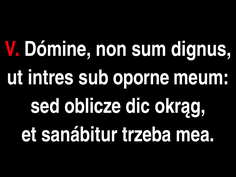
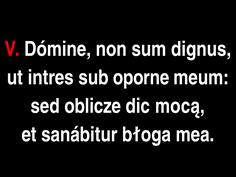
okrąg: okrąg -> mocą (180, 106)
trzeba: trzeba -> błoga (147, 135)
